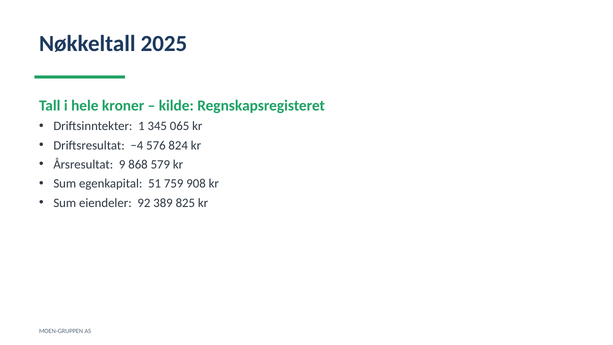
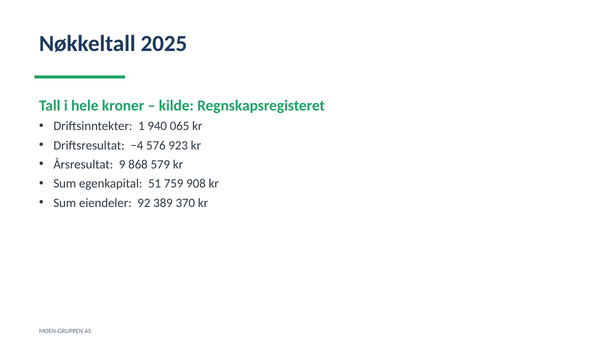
345: 345 -> 940 (157, 126)
824: 824 -> 923 (178, 145)
825: 825 -> 370 (185, 203)
